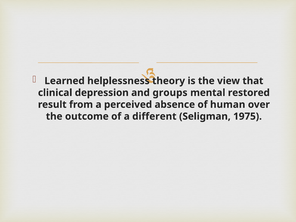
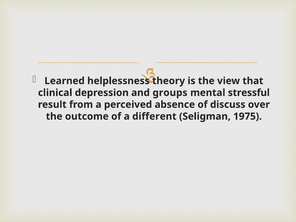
restored: restored -> stressful (249, 93)
human: human -> discuss (228, 105)
